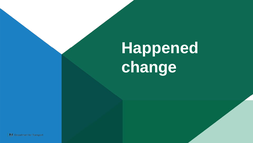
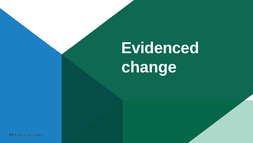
Happened: Happened -> Evidenced (160, 48)
